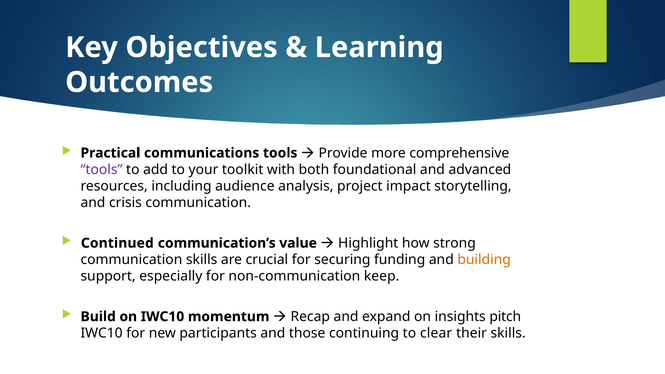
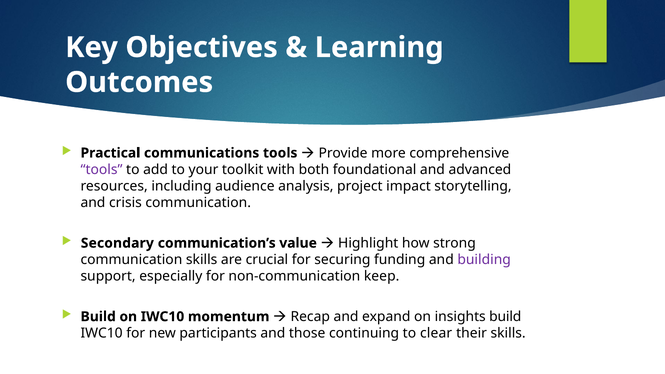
Continued: Continued -> Secondary (117, 243)
building colour: orange -> purple (484, 260)
insights pitch: pitch -> build (505, 317)
